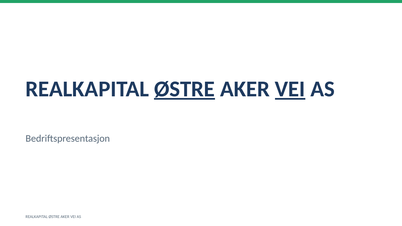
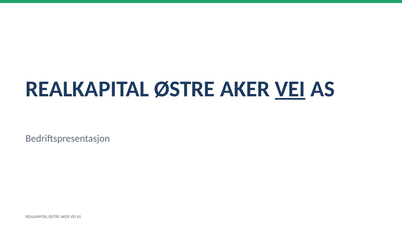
ØSTRE underline: present -> none (185, 89)
